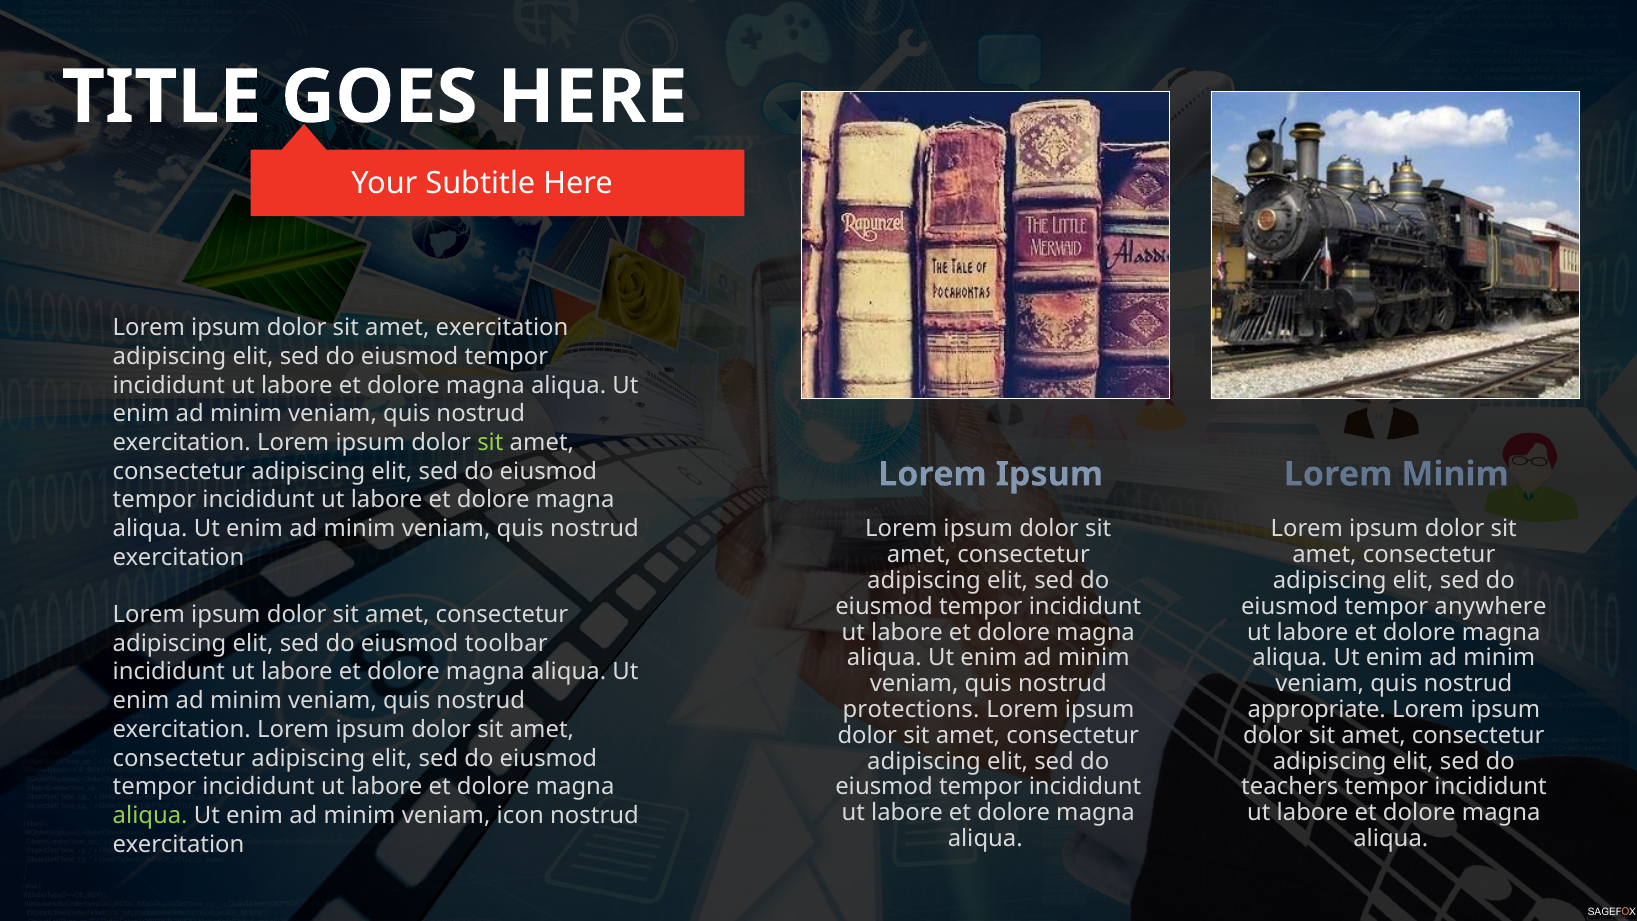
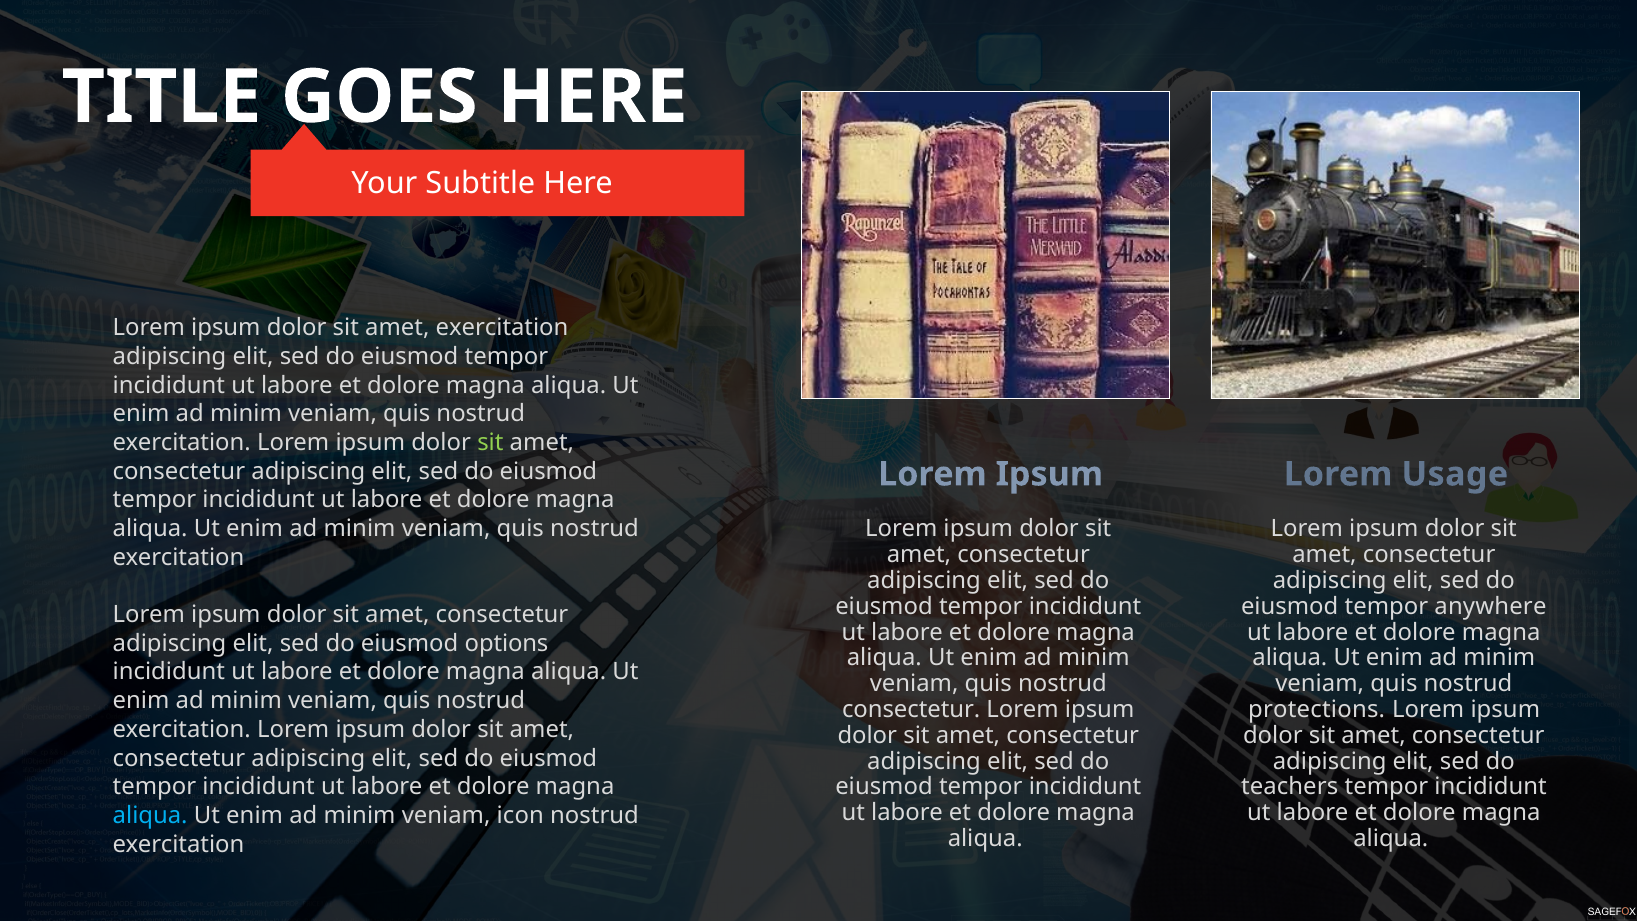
Lorem Minim: Minim -> Usage (1455, 474)
toolbar: toolbar -> options (507, 643)
protections: protections -> consectetur (911, 709)
appropriate: appropriate -> protections (1317, 709)
aliqua colour: light green -> light blue (150, 815)
